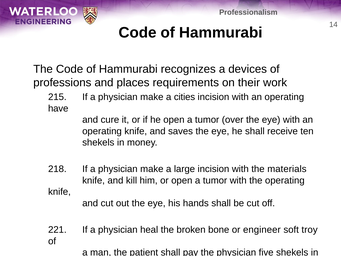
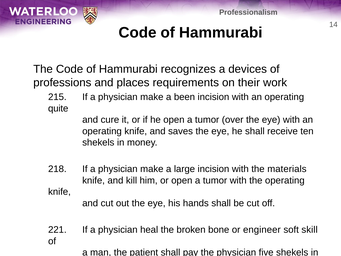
cities: cities -> been (184, 97)
have: have -> quite (58, 108)
troy: troy -> skill (310, 230)
